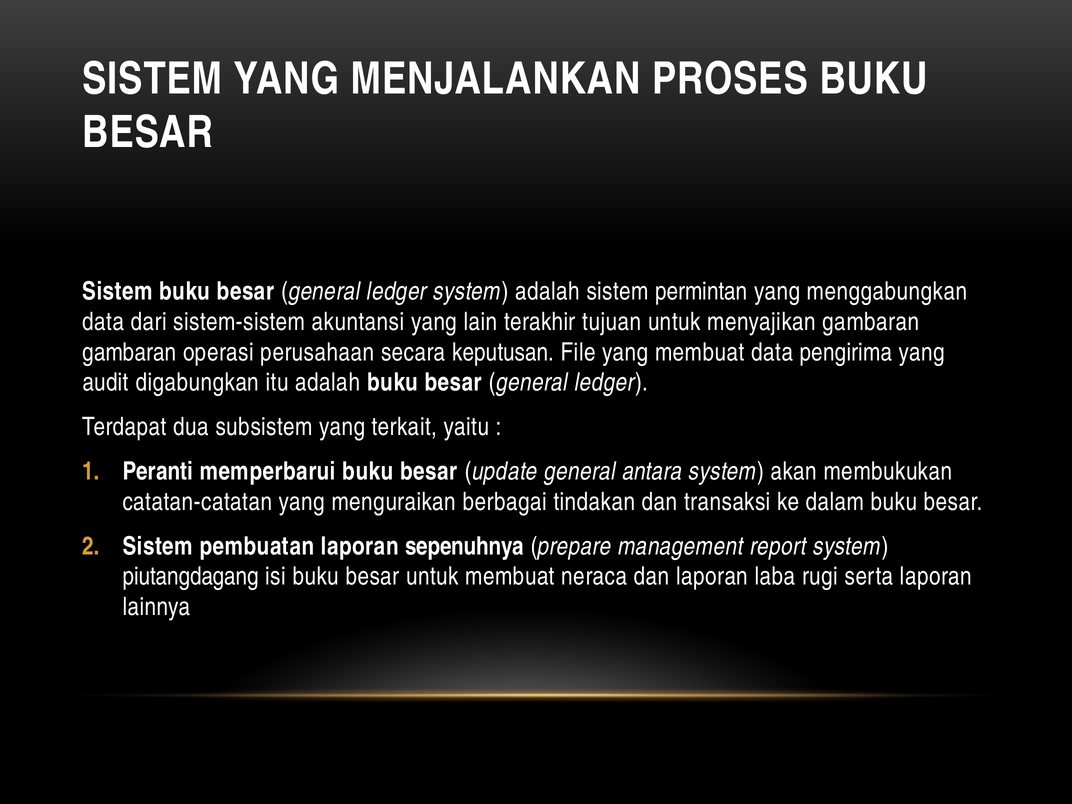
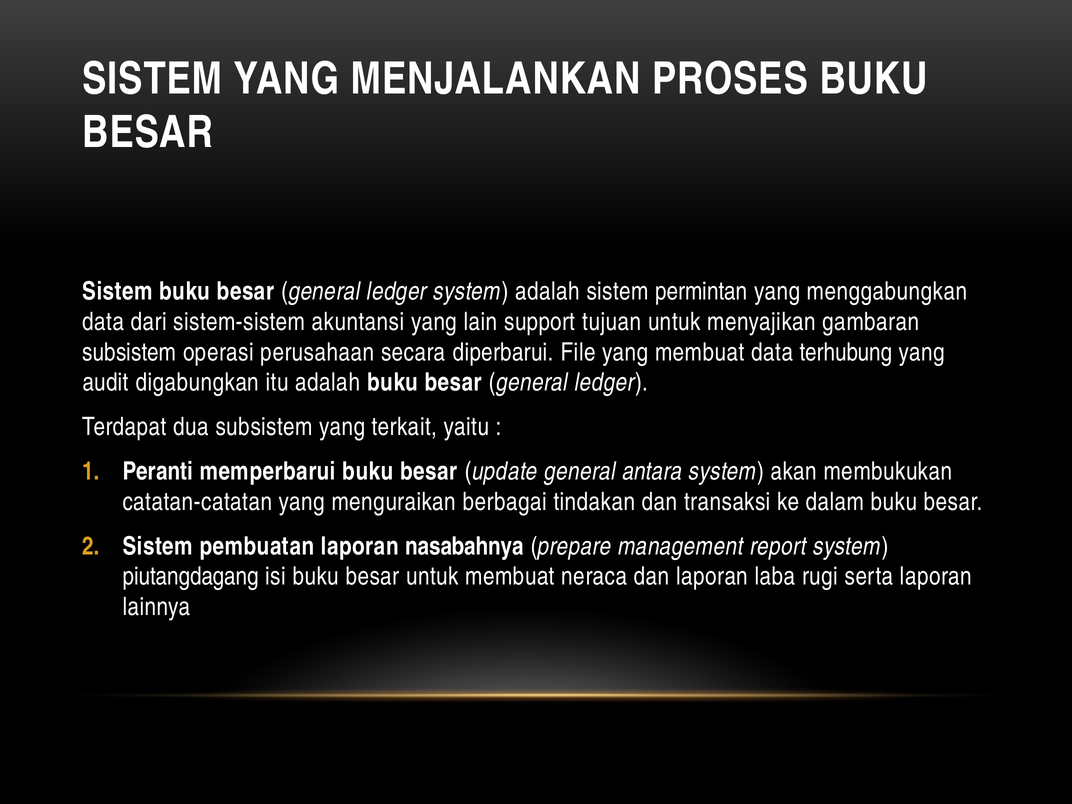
terakhir: terakhir -> support (540, 322)
gambaran: gambaran -> subsistem (129, 352)
keputusan: keputusan -> diperbarui (503, 352)
pengirima: pengirima -> terhubung (846, 352)
sepenuhnya: sepenuhnya -> nasabahnya (464, 546)
